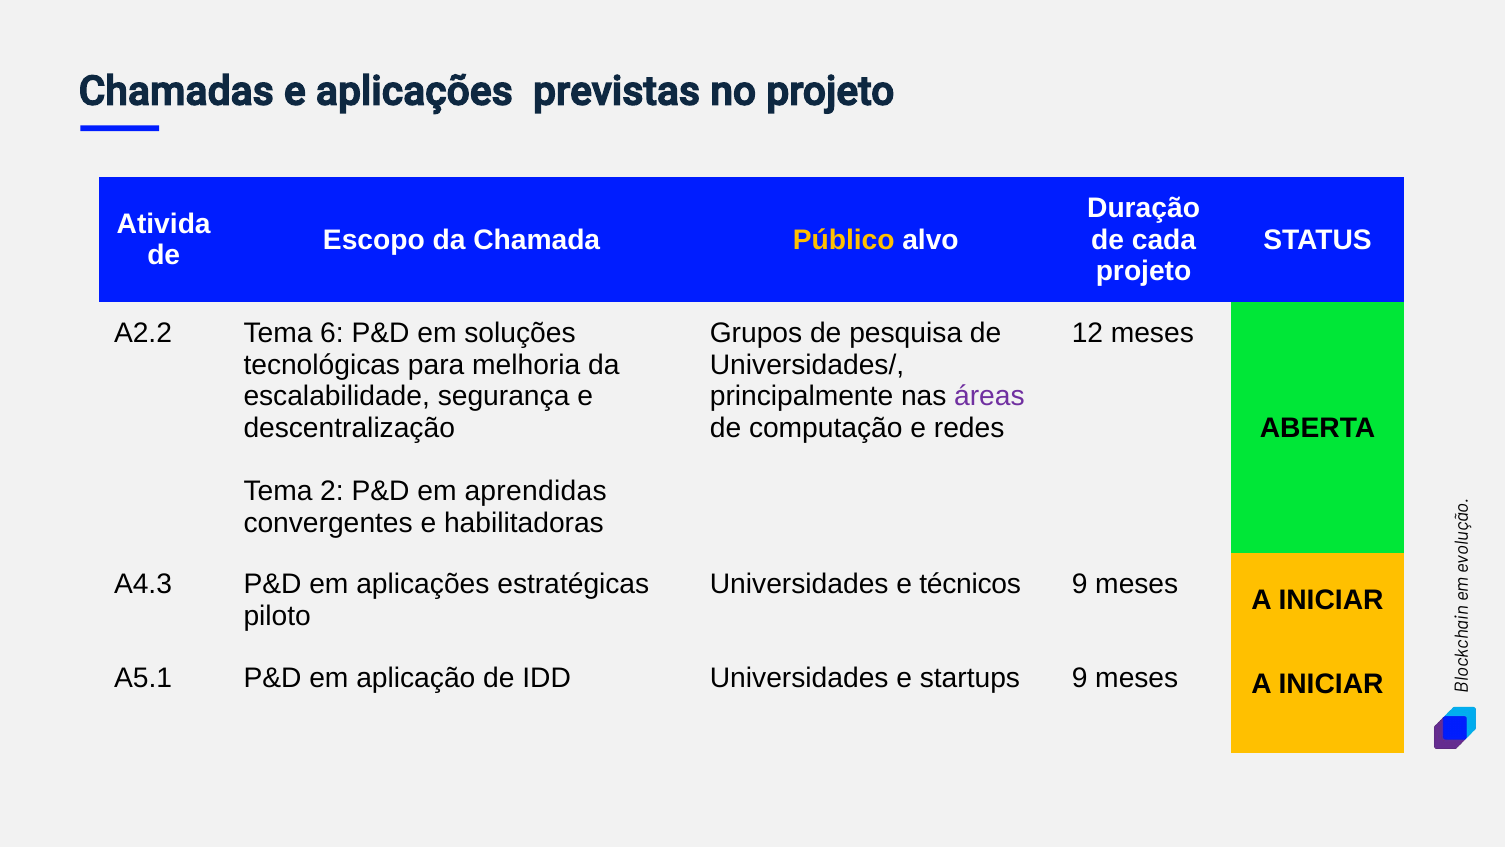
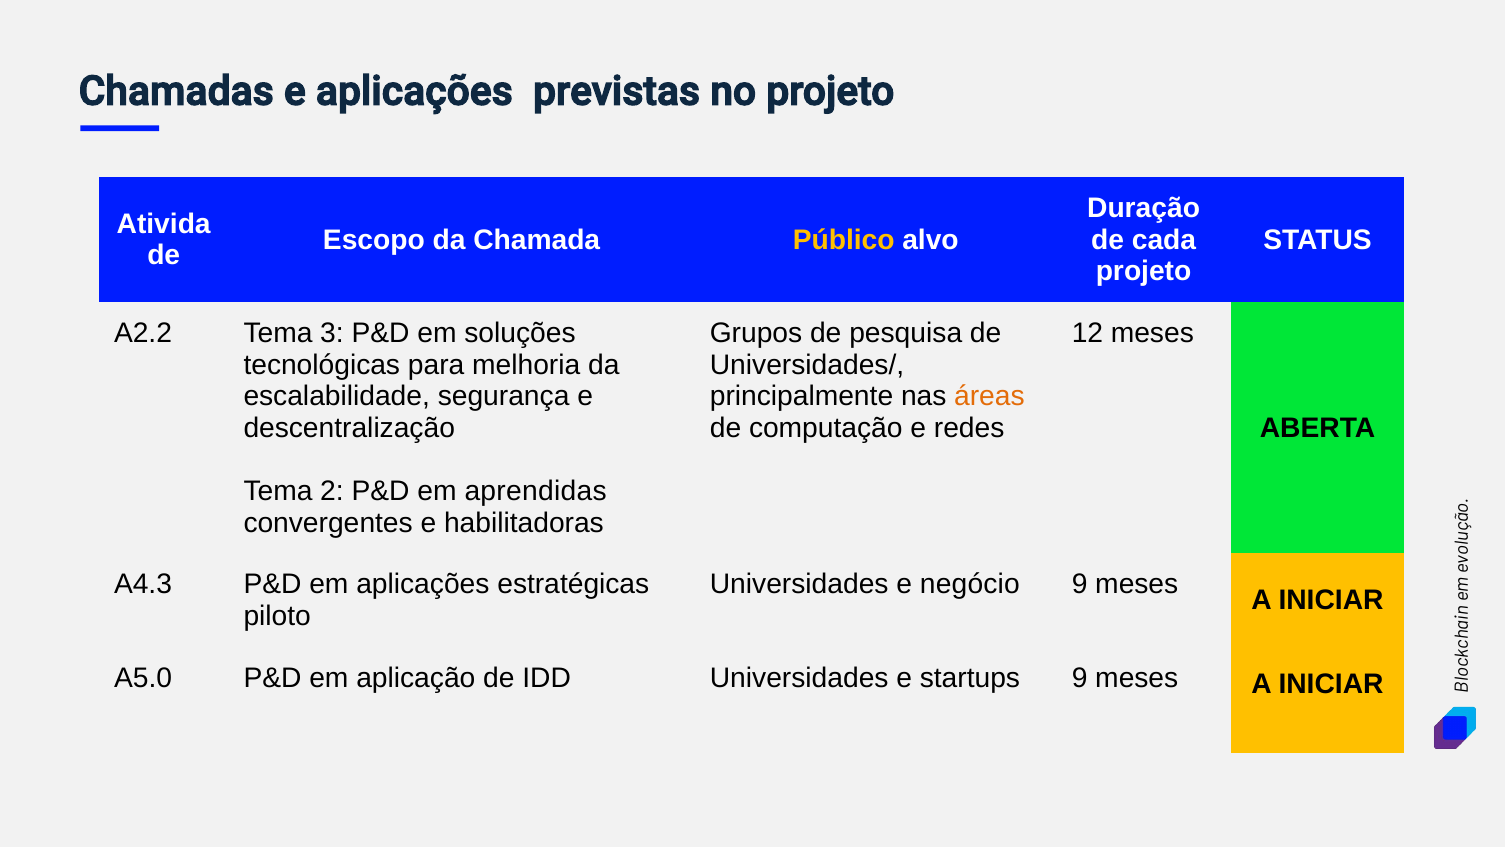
6: 6 -> 3 (332, 333)
áreas colour: purple -> orange (989, 396)
técnicos: técnicos -> negócio (970, 584)
A5.1: A5.1 -> A5.0 (143, 677)
